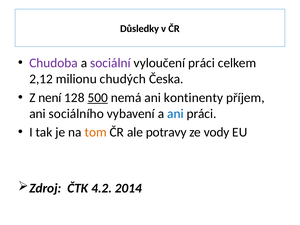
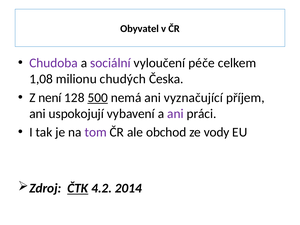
Důsledky: Důsledky -> Obyvatel (140, 29)
vyloučení práci: práci -> péče (201, 63)
2,12: 2,12 -> 1,08 (41, 79)
kontinenty: kontinenty -> vyznačující (193, 98)
sociálního: sociálního -> uspokojují (76, 114)
ani colour: blue -> purple (175, 114)
tom colour: orange -> purple (96, 132)
potravy: potravy -> obchod (166, 132)
ČTK underline: none -> present (78, 188)
